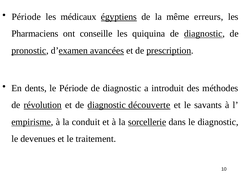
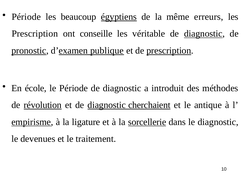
médicaux: médicaux -> beaucoup (79, 17)
Pharmaciens: Pharmaciens -> Prescription (35, 34)
quiquina: quiquina -> véritable (149, 34)
avancées: avancées -> publique (107, 50)
dents: dents -> école (36, 88)
découverte: découverte -> cherchaient (149, 105)
savants: savants -> antique (208, 105)
conduit: conduit -> ligature (86, 122)
